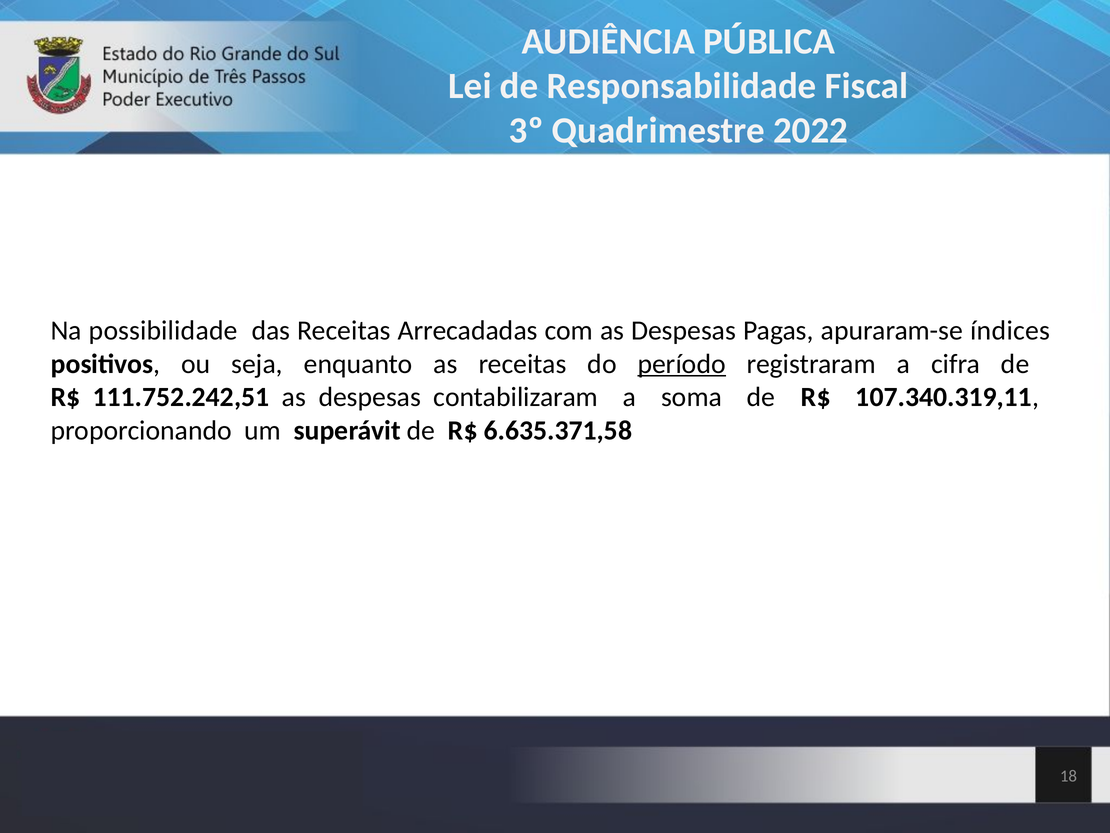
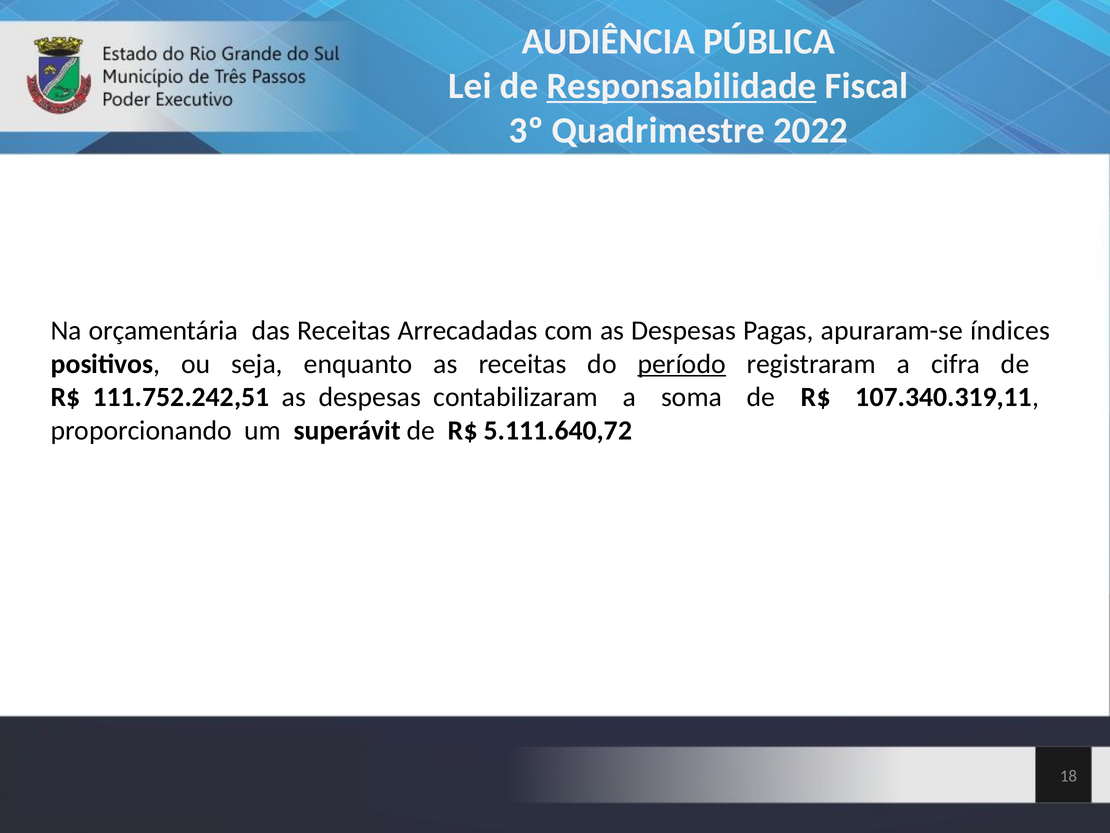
Responsabilidade underline: none -> present (682, 86)
possibilidade: possibilidade -> orçamentária (163, 330)
6.635.371,58: 6.635.371,58 -> 5.111.640,72 (558, 430)
